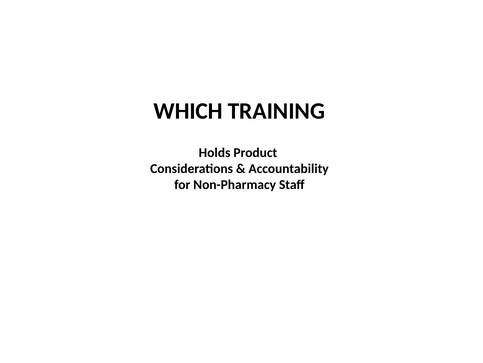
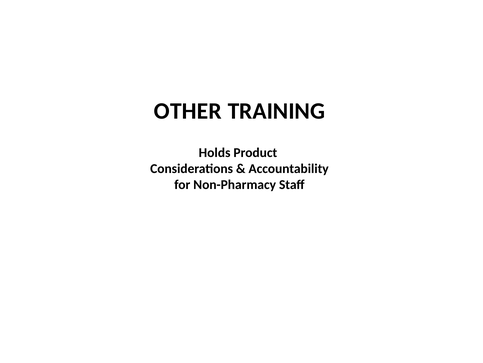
WHICH: WHICH -> OTHER (188, 111)
